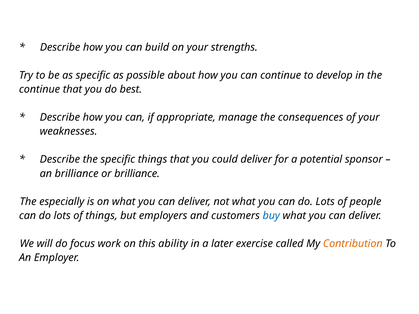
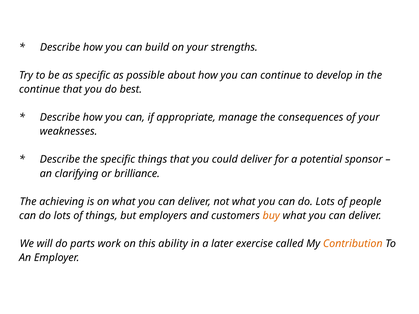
an brilliance: brilliance -> clarifying (77, 174)
especially: especially -> achieving (62, 202)
buy colour: blue -> orange (271, 216)
focus: focus -> parts (83, 244)
